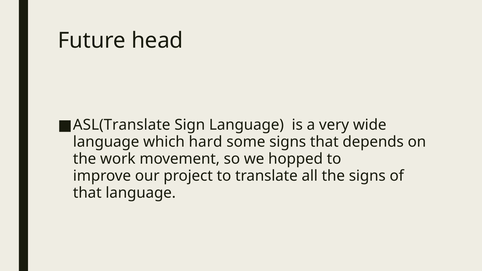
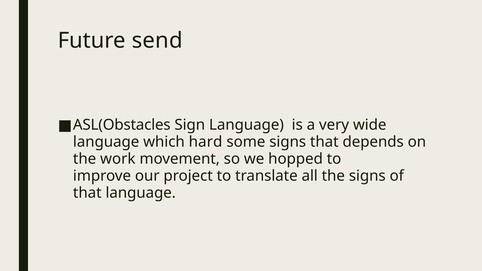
head: head -> send (157, 41)
ASL(Translate: ASL(Translate -> ASL(Obstacles (122, 125)
